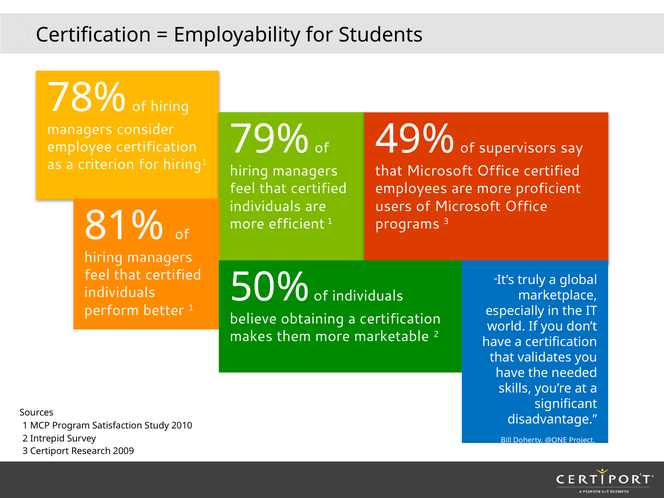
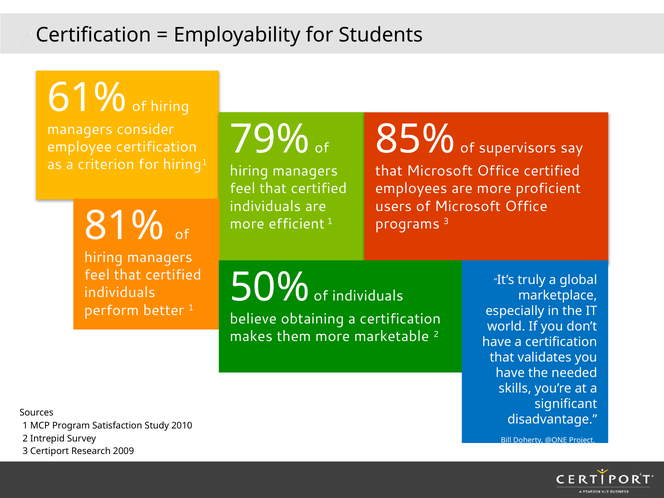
78%: 78% -> 61% (87, 98)
49%: 49% -> 85% (415, 139)
